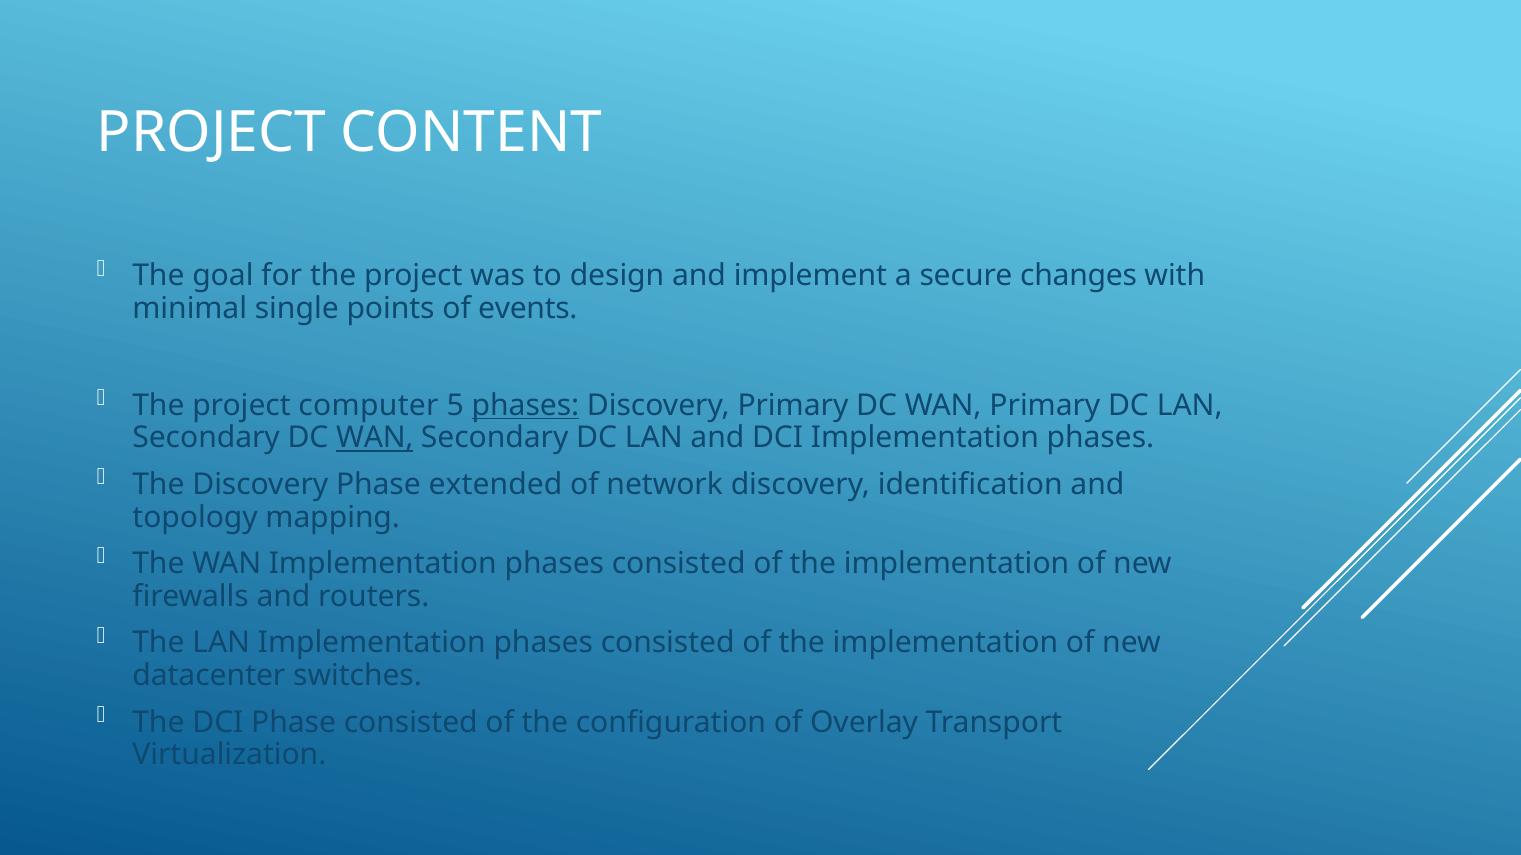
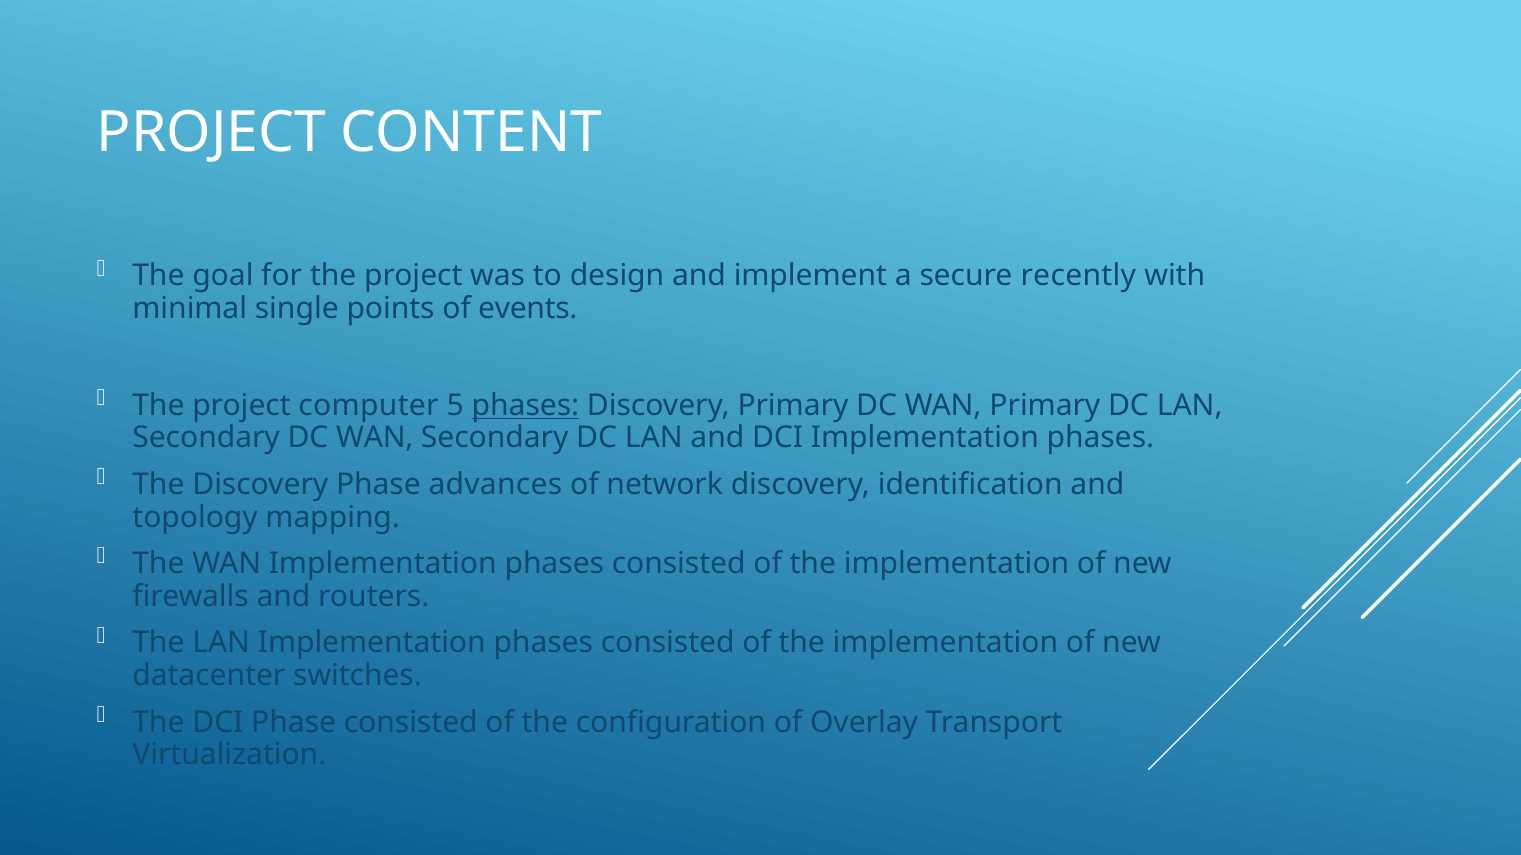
changes: changes -> recently (1078, 276)
WAN underline: present -> none (375, 438)
extended: extended -> advances (495, 485)
